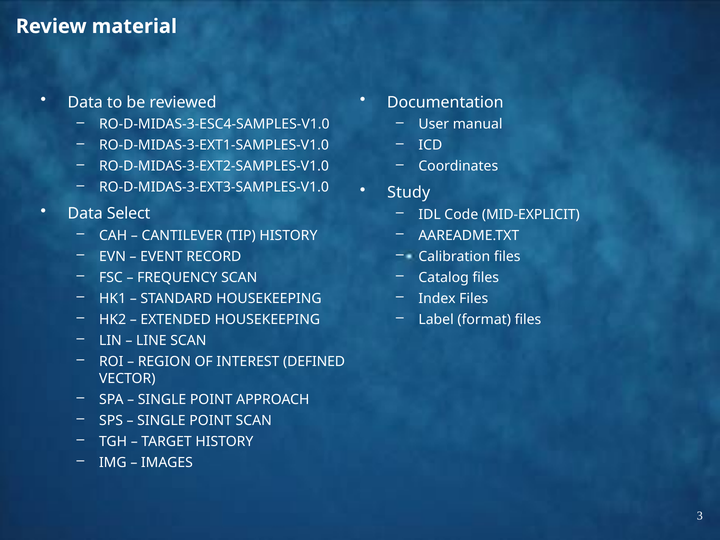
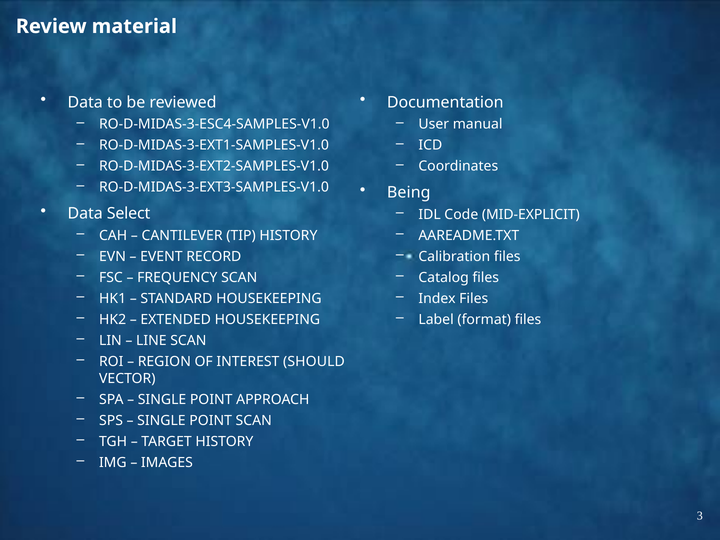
Study: Study -> Being (409, 192)
DEFINED: DEFINED -> SHOULD (314, 362)
